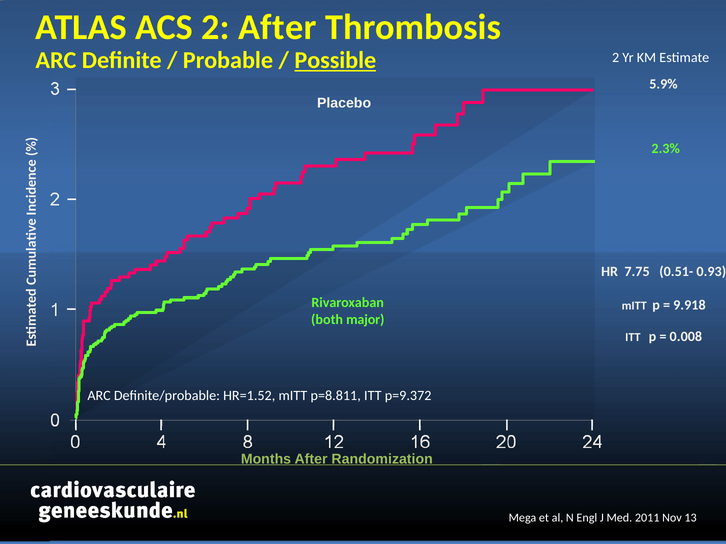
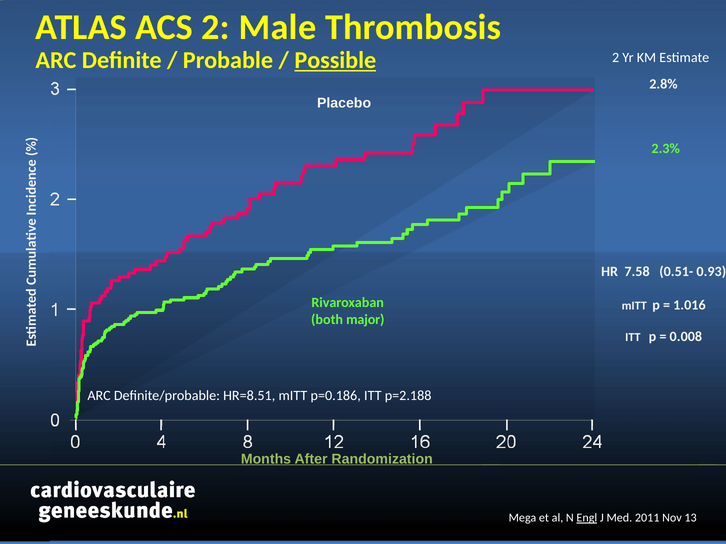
2 After: After -> Male (277, 27)
5.9%: 5.9% -> 2.8% (663, 84)
7.75: 7.75 -> 7.58 (637, 272)
9.918: 9.918 -> 1.016 (689, 306)
HR=1.52: HR=1.52 -> HR=8.51 (249, 396)
p=8.811: p=8.811 -> p=0.186 (336, 396)
p=9.372: p=9.372 -> p=2.188 (408, 396)
Engl underline: none -> present (587, 518)
